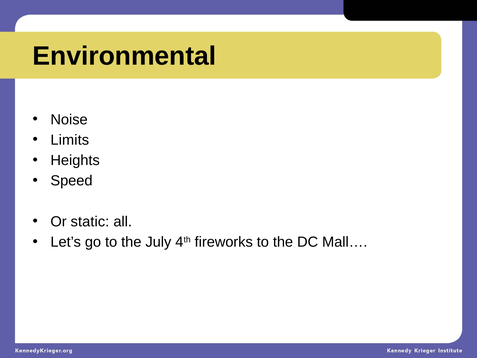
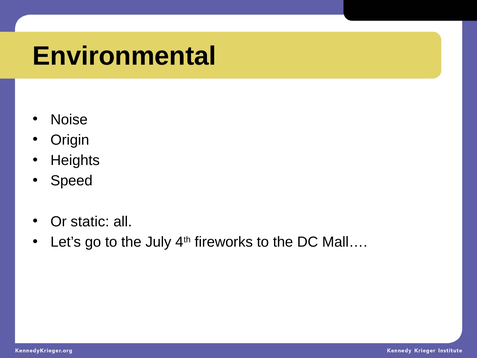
Limits: Limits -> Origin (70, 140)
